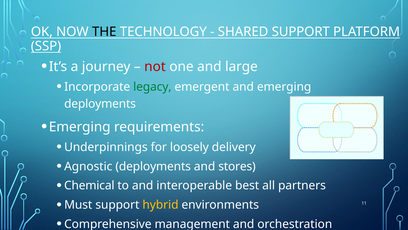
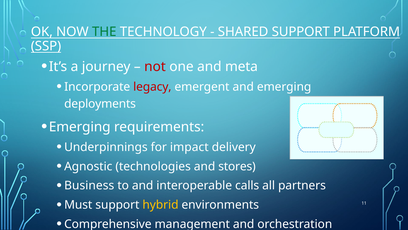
THE colour: black -> green (104, 32)
large: large -> meta (241, 66)
legacy colour: green -> red (152, 87)
loosely: loosely -> impact (189, 147)
Agnostic deployments: deployments -> technologies (153, 166)
Chemical: Chemical -> Business (89, 185)
best: best -> calls (247, 185)
